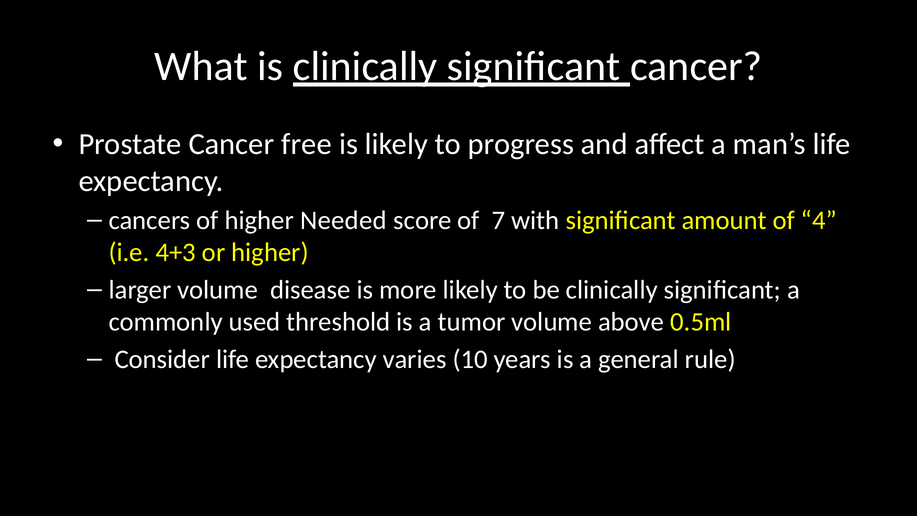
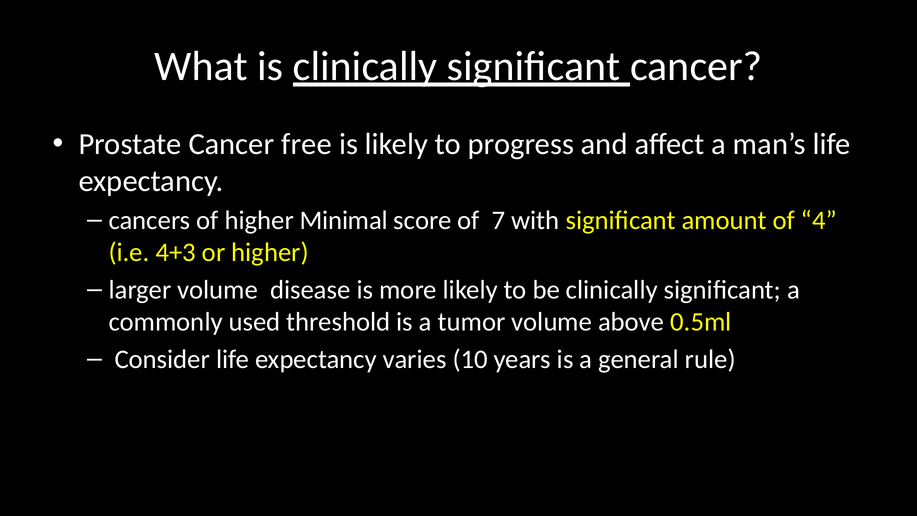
Needed: Needed -> Minimal (344, 220)
